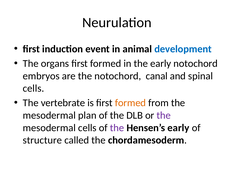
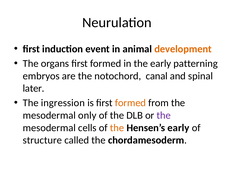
development colour: blue -> orange (183, 49)
early notochord: notochord -> patterning (196, 64)
cells: cells -> later (34, 89)
vertebrate: vertebrate -> ingression (63, 103)
plan: plan -> only (87, 116)
the colour: purple -> orange (117, 128)
